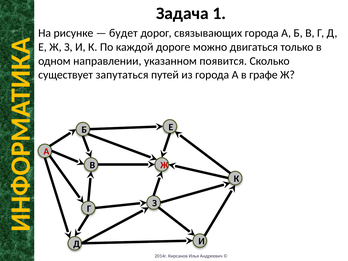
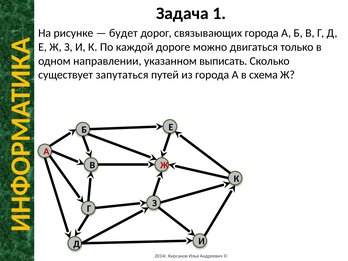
появится: появится -> выписать (223, 61)
графе: графе -> схема (263, 75)
